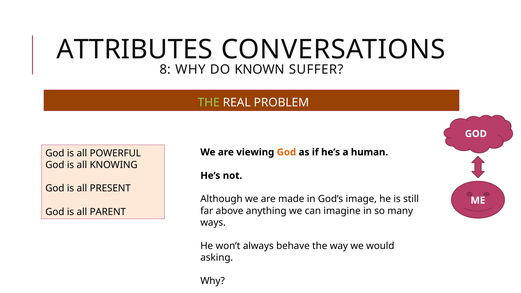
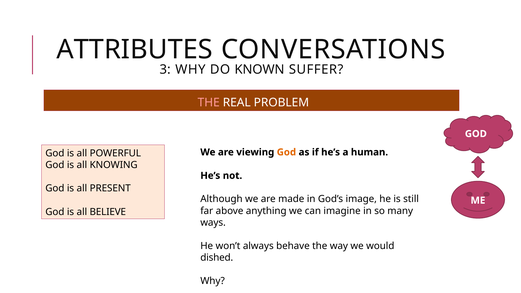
8: 8 -> 3 (165, 70)
THE colour: light green -> pink (209, 103)
PARENT: PARENT -> BELIEVE (108, 212)
asking: asking -> dished (217, 258)
